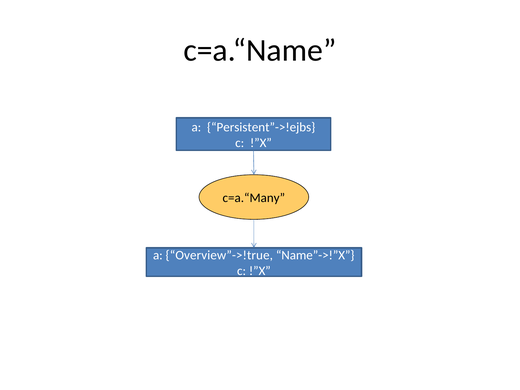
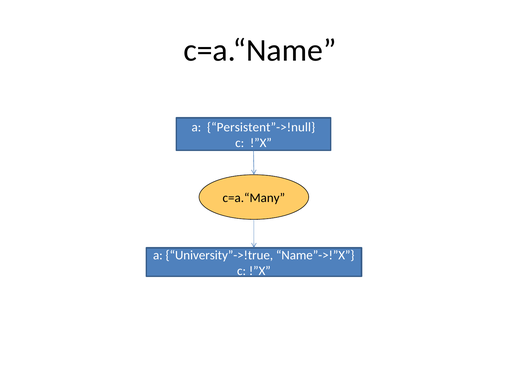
Persistent”->!ejbs: Persistent”->!ejbs -> Persistent”->!null (261, 127)
Overview”->!true: Overview”->!true -> University”->!true (219, 255)
